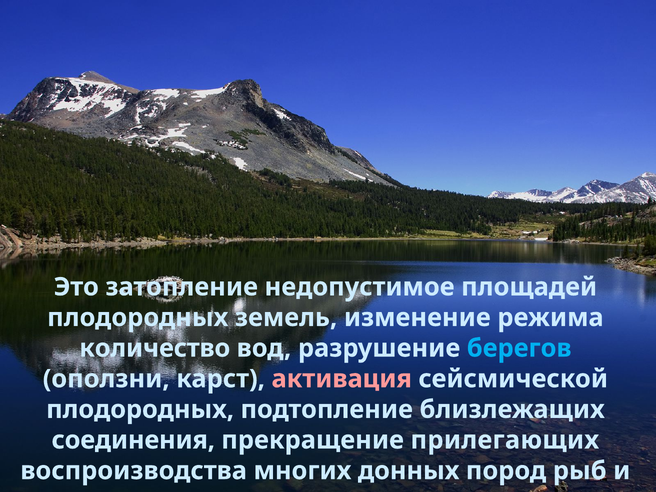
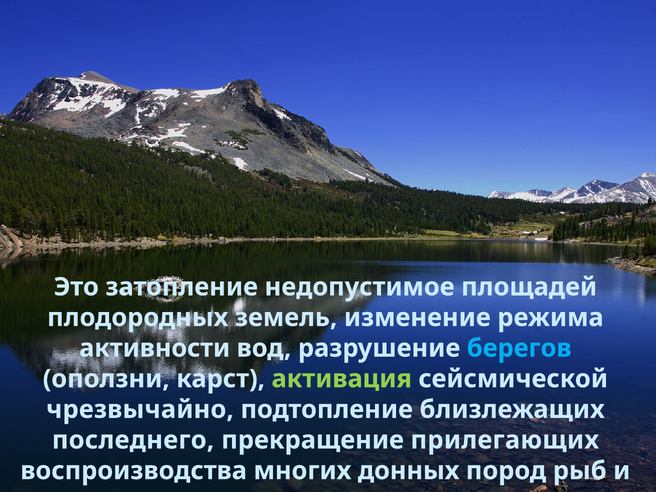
количество: количество -> активности (155, 348)
активация colour: pink -> light green (342, 379)
плодородных: плодородных -> чрезвычайно (140, 409)
соединения: соединения -> последнего (133, 440)
